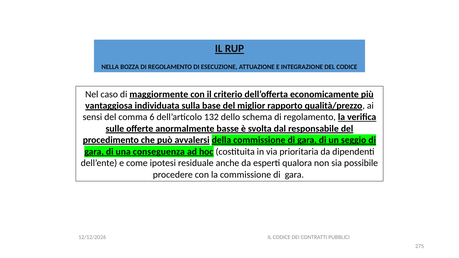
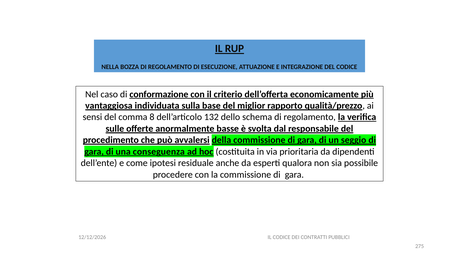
maggiormente: maggiormente -> conformazione (159, 94)
6: 6 -> 8 (152, 117)
